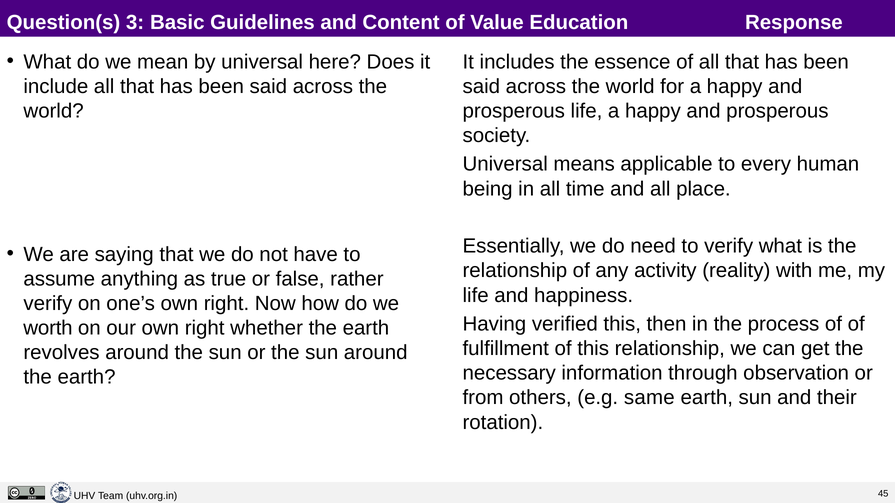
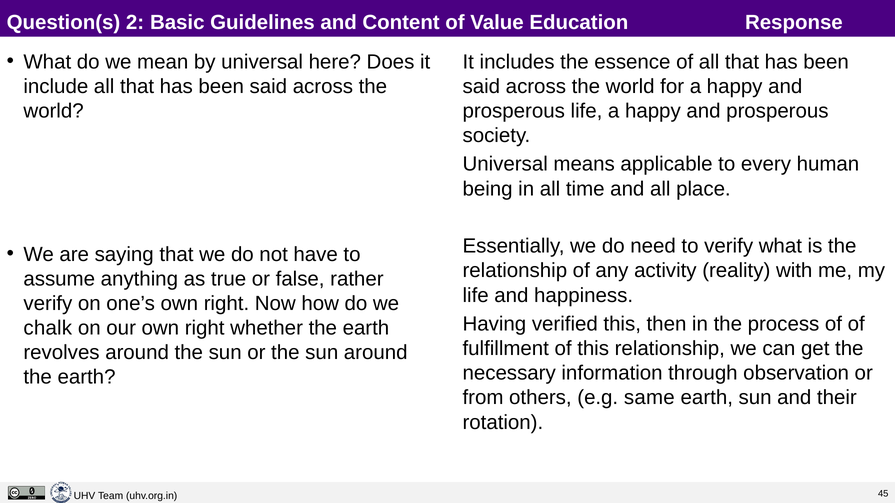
3: 3 -> 2 (135, 23)
worth: worth -> chalk (48, 328)
